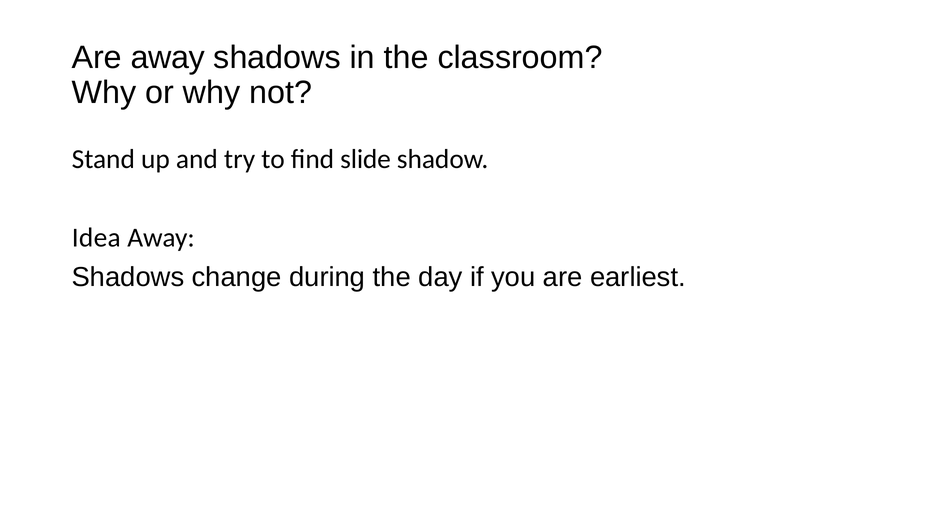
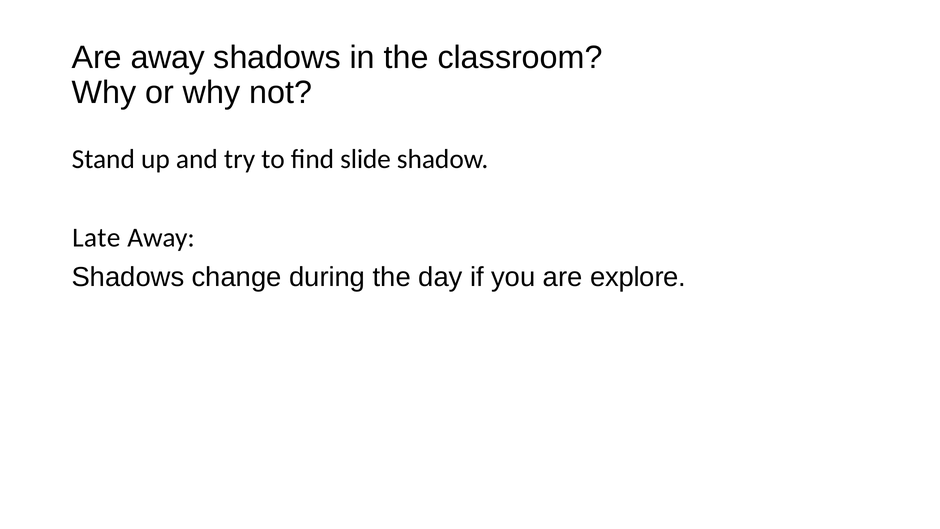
Idea: Idea -> Late (96, 238)
earliest: earliest -> explore (638, 277)
